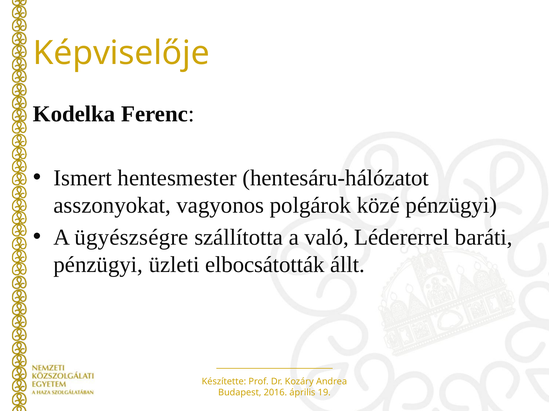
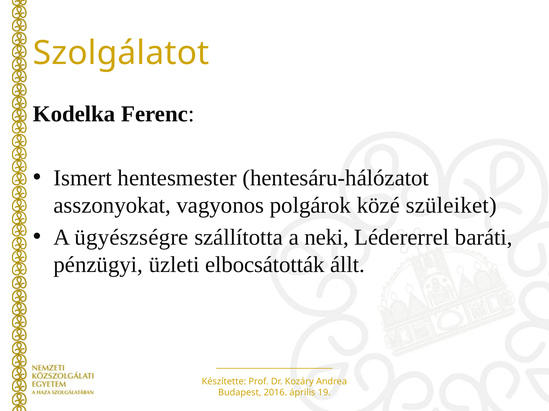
Képviselője: Képviselője -> Szolgálatot (121, 53)
közé pénzügyi: pénzügyi -> szüleiket (451, 206)
való: való -> neki (327, 238)
